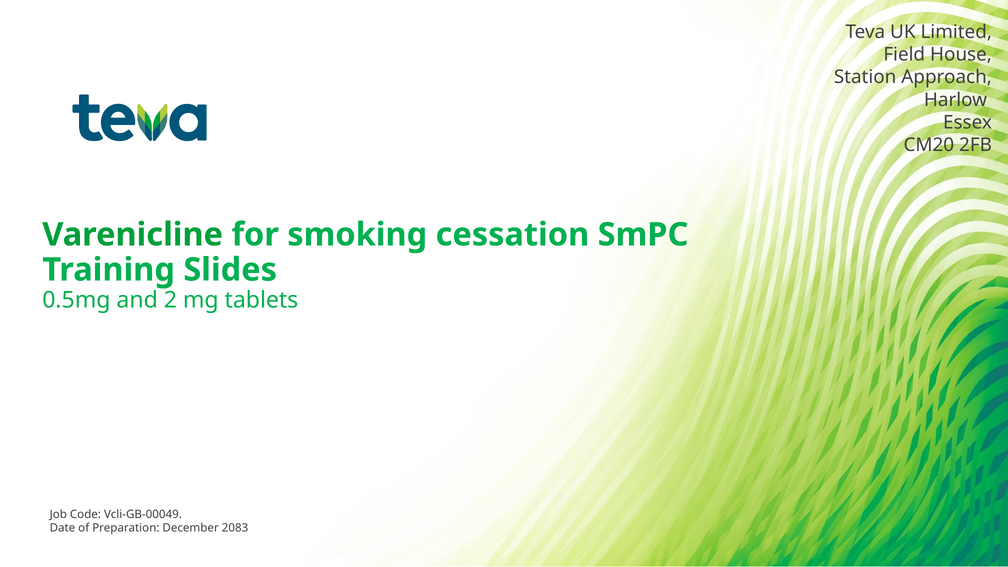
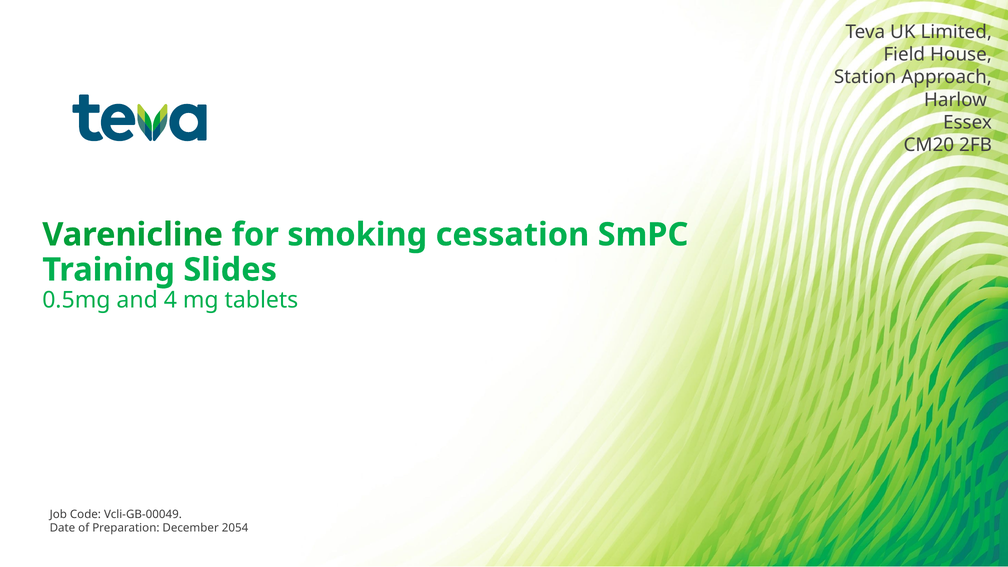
2: 2 -> 4 (170, 300)
2083: 2083 -> 2054 (235, 528)
